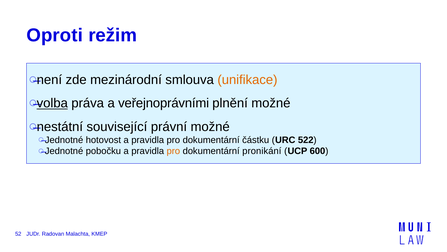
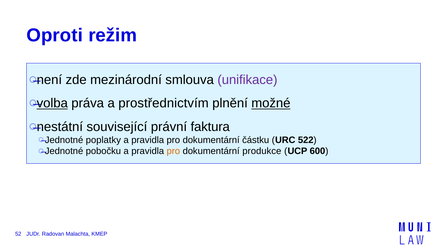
unifikace colour: orange -> purple (247, 80)
veřejnoprávními: veřejnoprávními -> prostřednictvím (164, 103)
možné underline: none -> present (271, 103)
právní možné: možné -> faktura (210, 127)
hotovost: hotovost -> poplatky (103, 140)
pronikání: pronikání -> produkce (262, 151)
